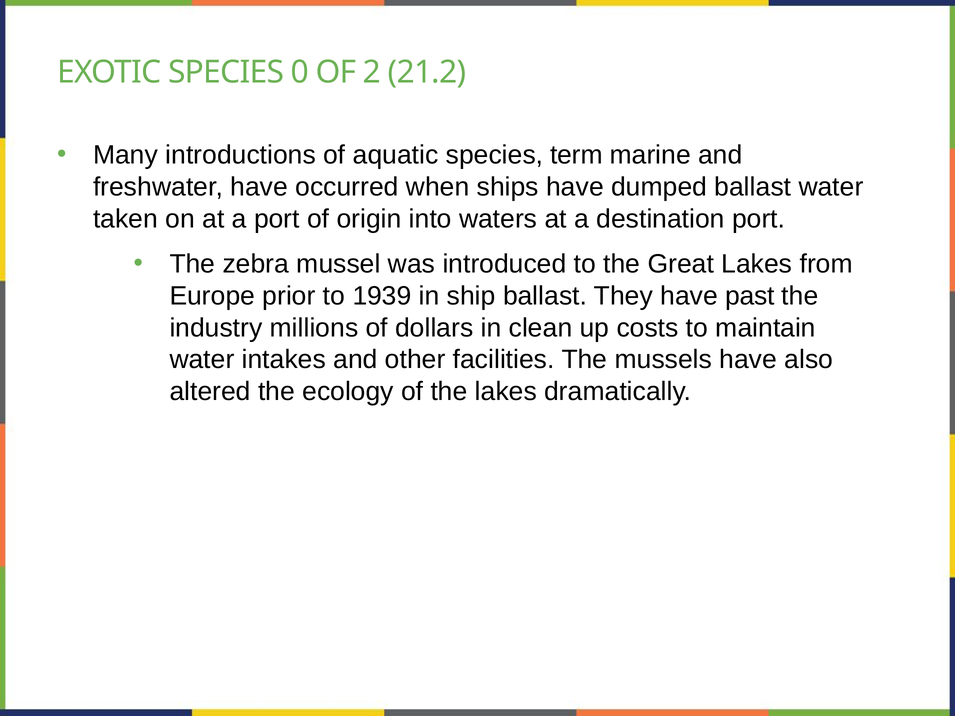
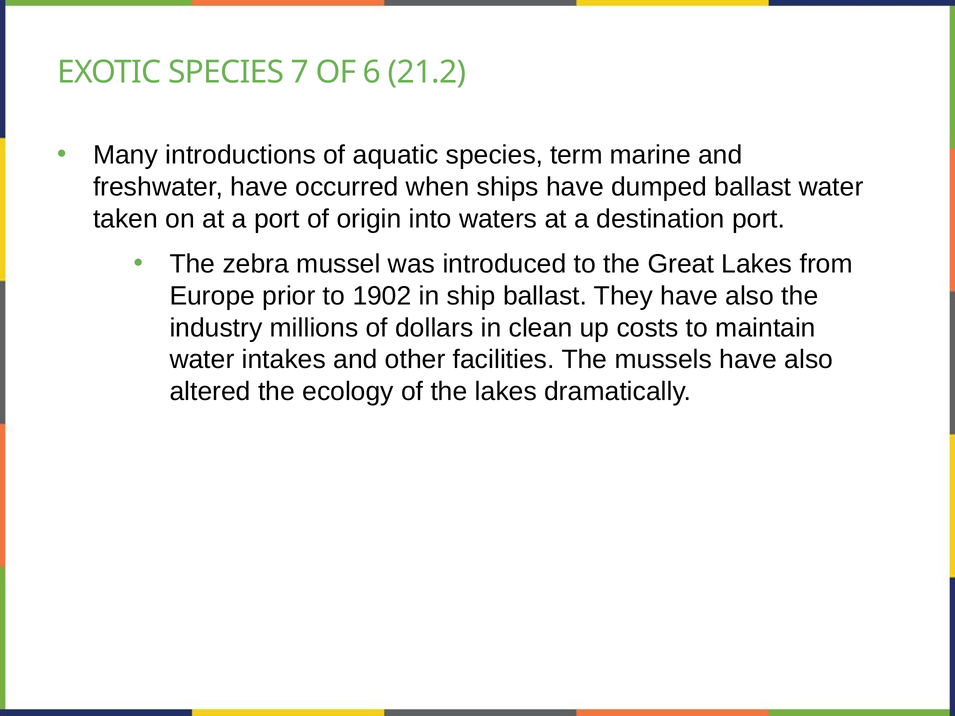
0: 0 -> 7 (300, 72)
2: 2 -> 6 (372, 72)
1939: 1939 -> 1902 (382, 296)
They have past: past -> also (750, 296)
